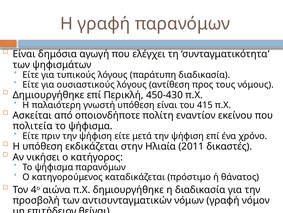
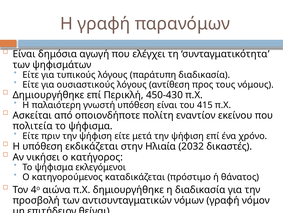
2011: 2011 -> 2032 (191, 146)
ψήφισμα παρανόμων: παρανόμων -> εκλεγόμενοι (101, 167)
